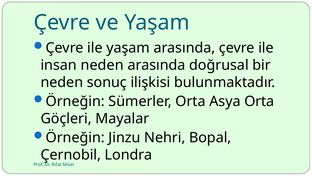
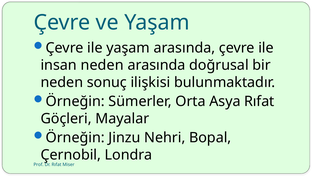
Asya Orta: Orta -> Rıfat (259, 101)
